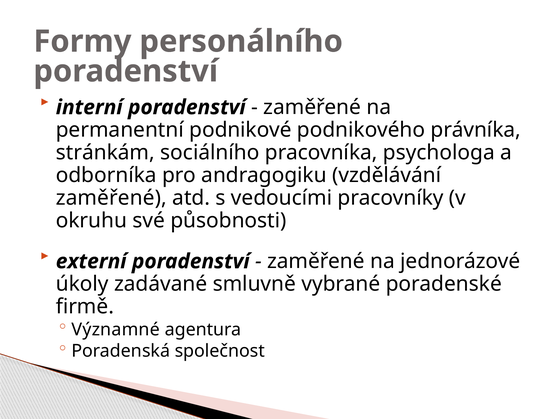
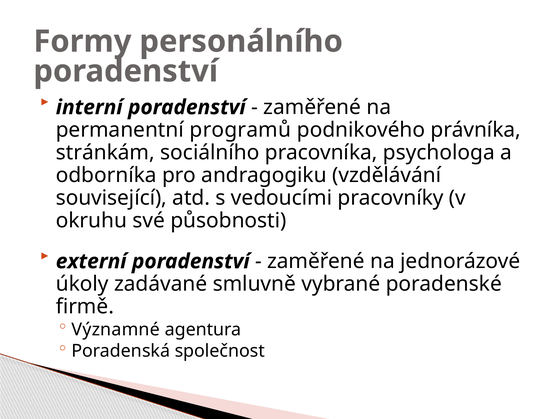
podnikové: podnikové -> programů (240, 130)
zaměřené: zaměřené -> související (111, 198)
